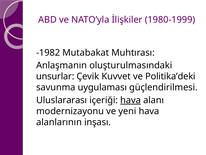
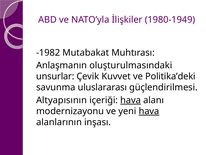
1980-1999: 1980-1999 -> 1980-1949 (170, 20)
uygulaması: uygulaması -> uluslararası (102, 87)
Uluslararası: Uluslararası -> Altyapısının (62, 100)
hava underline: none -> present (149, 111)
